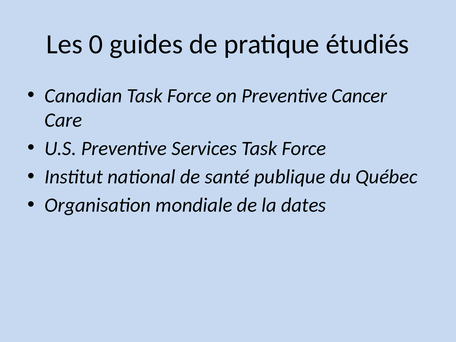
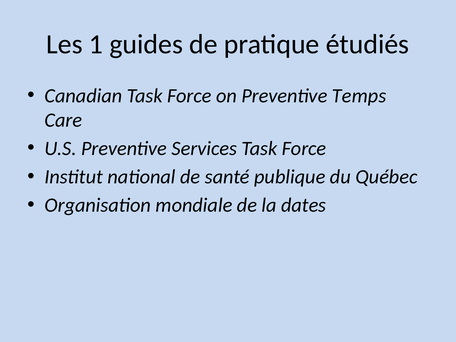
0: 0 -> 1 (96, 44)
Cancer: Cancer -> Temps (359, 96)
